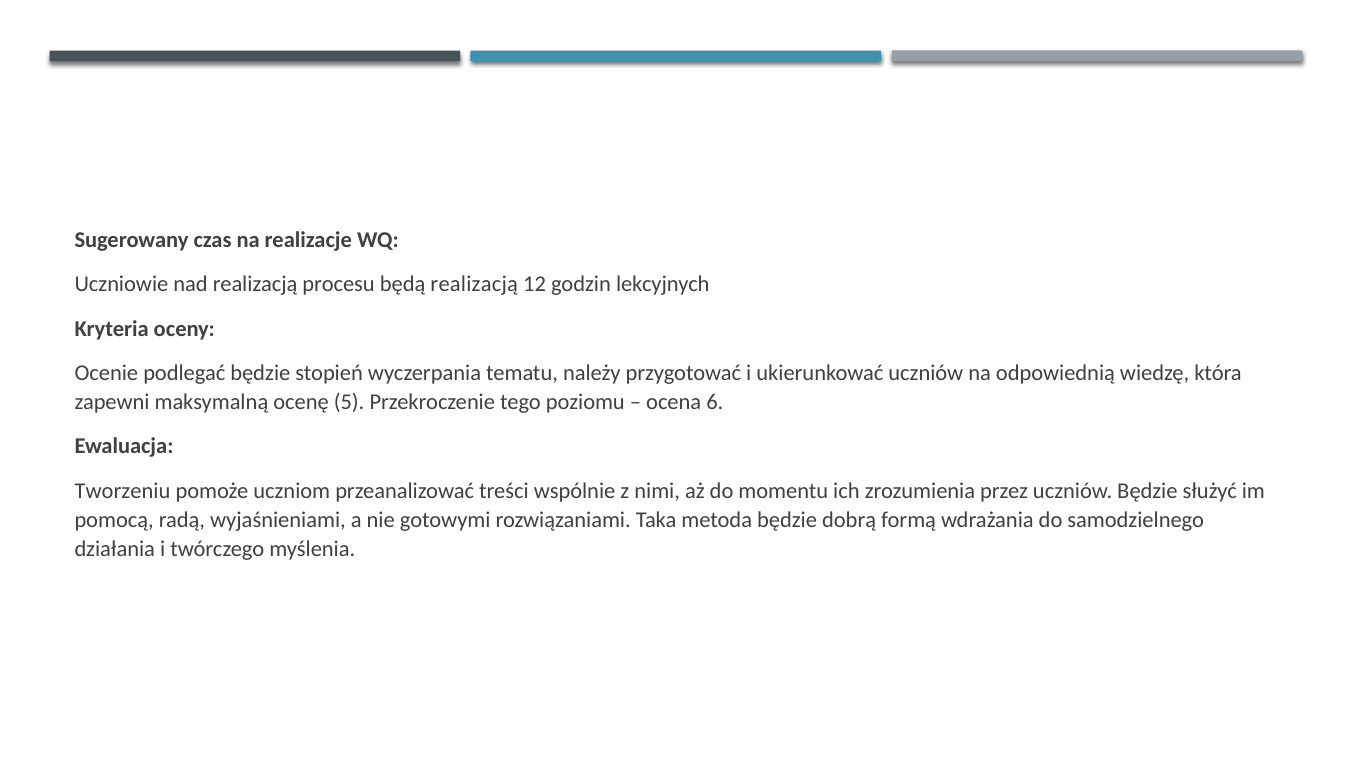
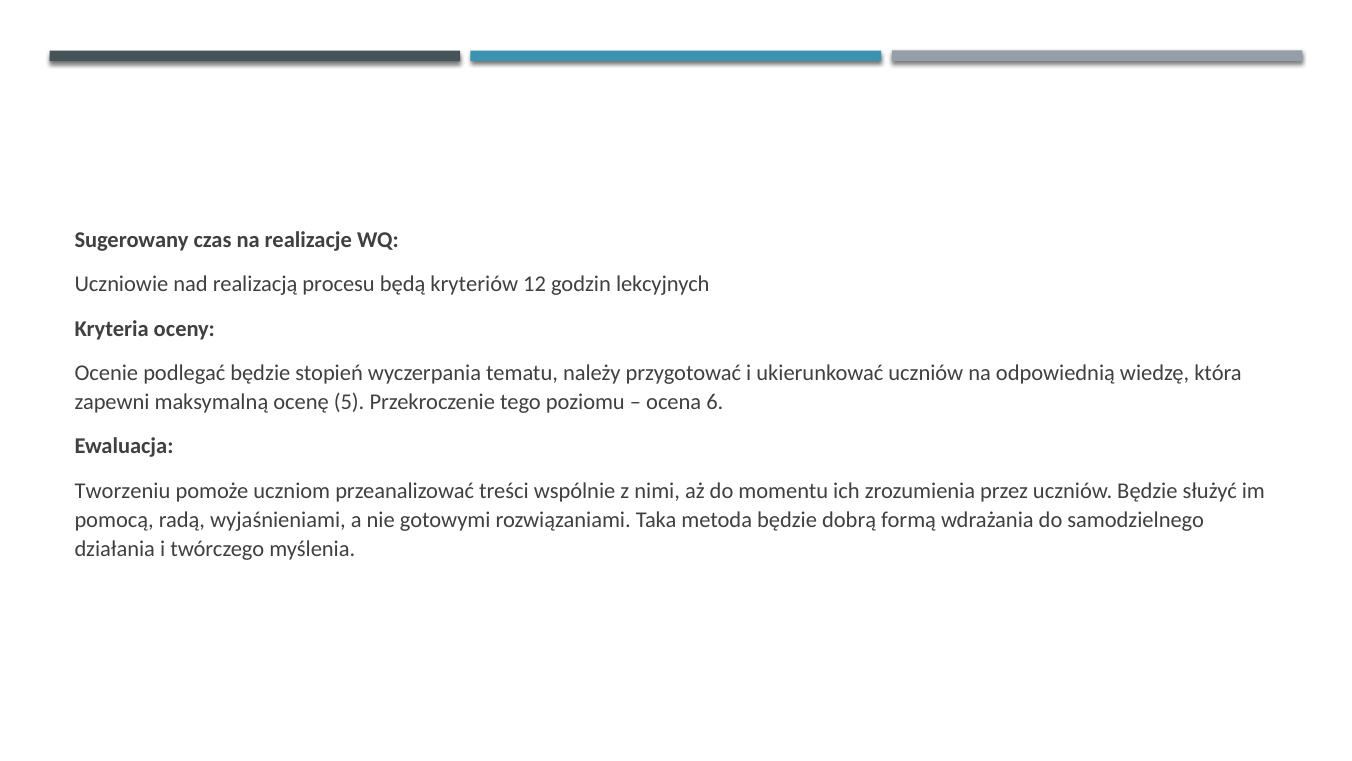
będą realizacją: realizacją -> kryteriów (474, 284)
